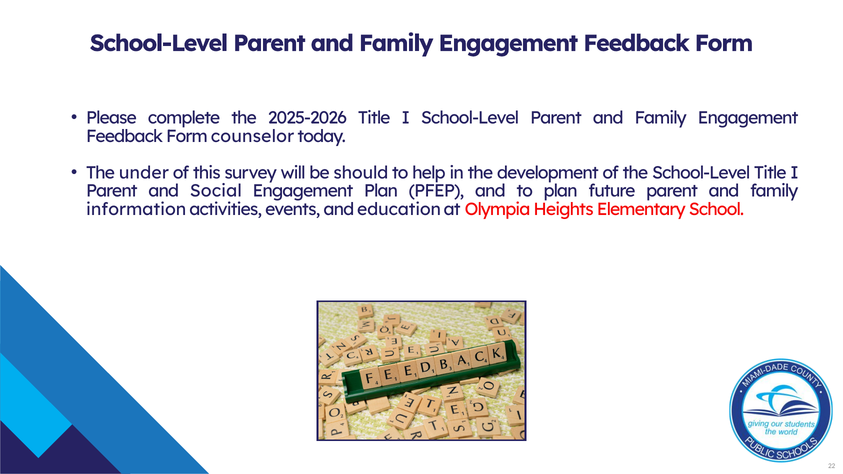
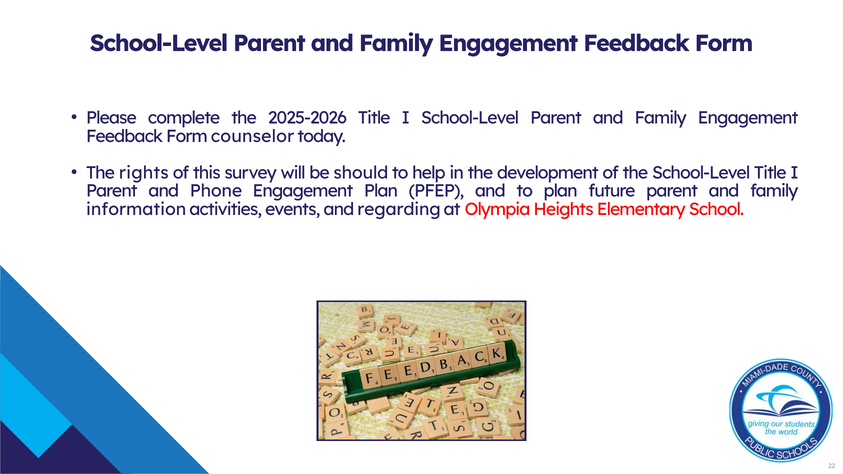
under: under -> rights (144, 173)
Social: Social -> Phone (216, 191)
education: education -> regarding (399, 209)
